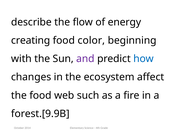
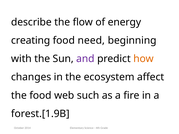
color: color -> need (91, 41)
how colour: blue -> orange (144, 59)
forest.[9.9B: forest.[9.9B -> forest.[1.9B (40, 114)
